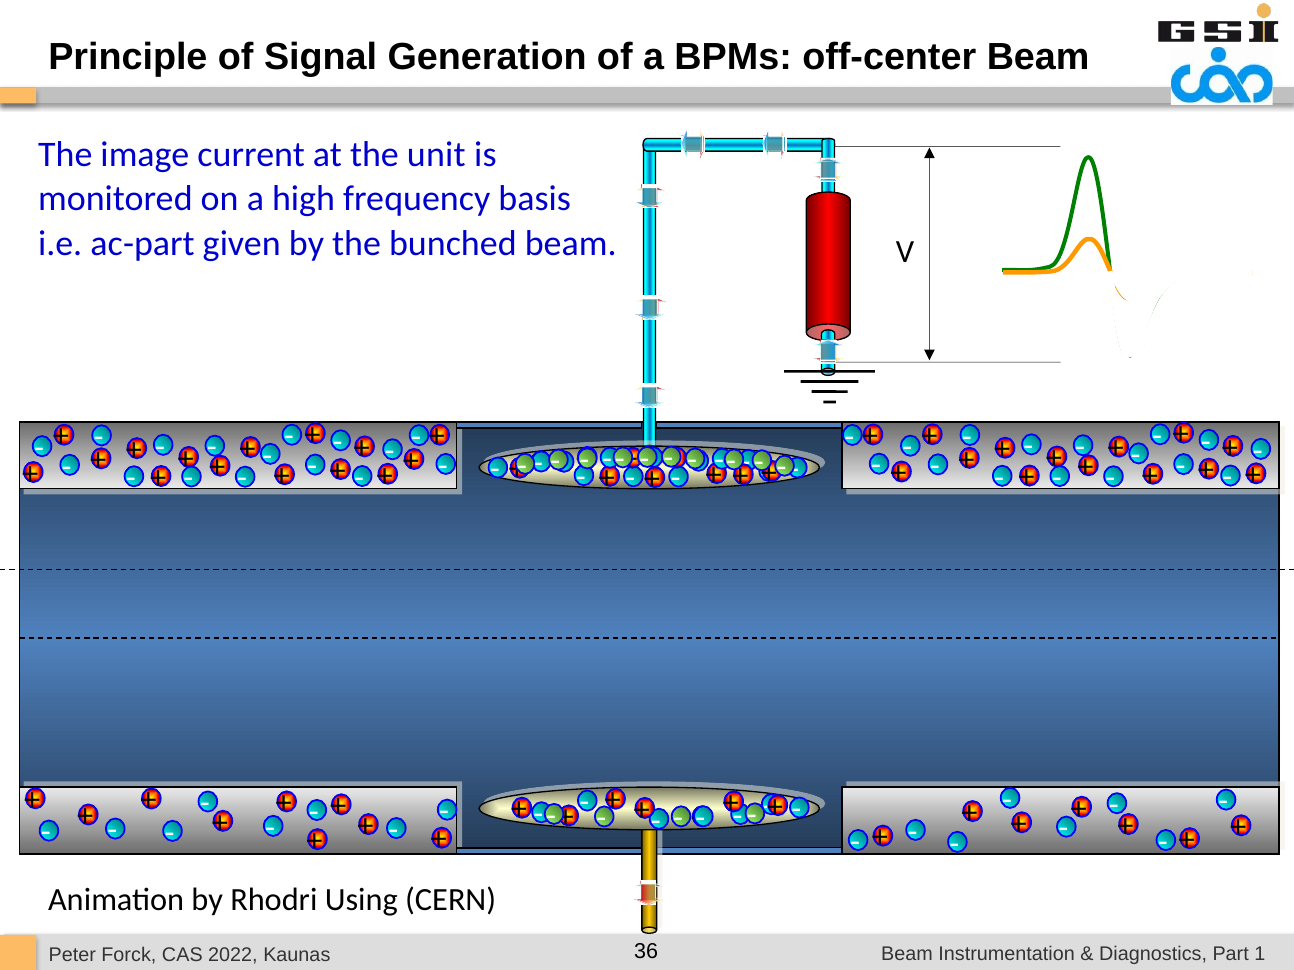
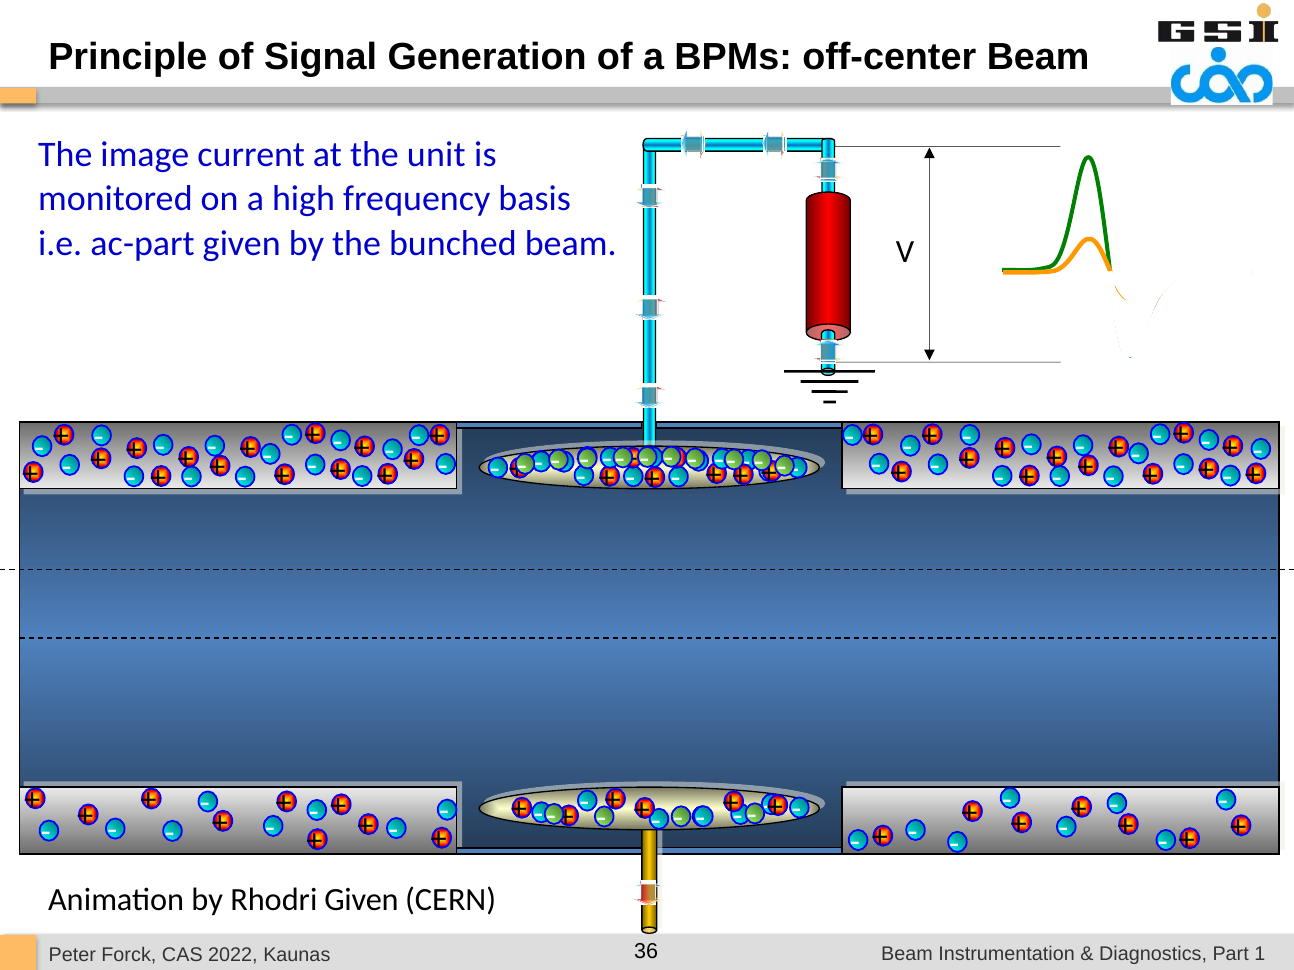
Rhodri Using: Using -> Given (361, 901)
